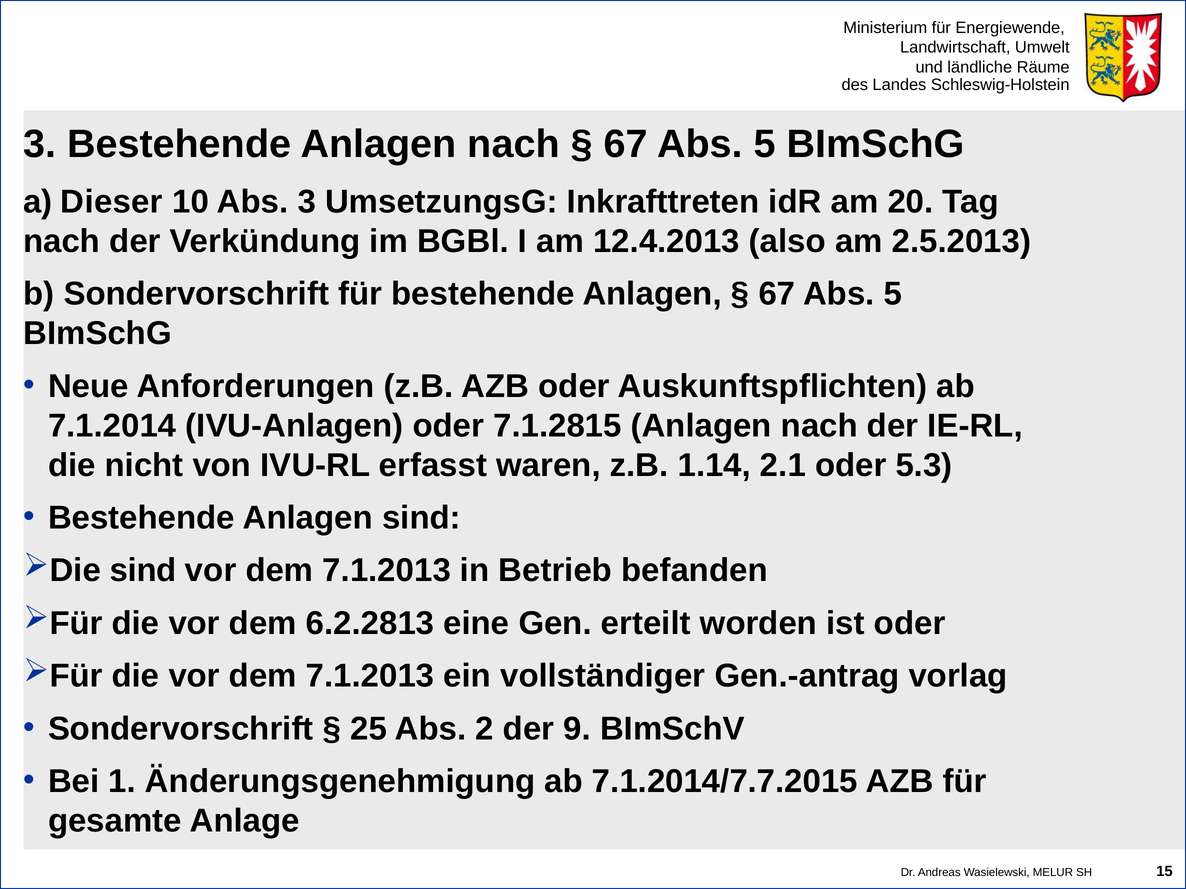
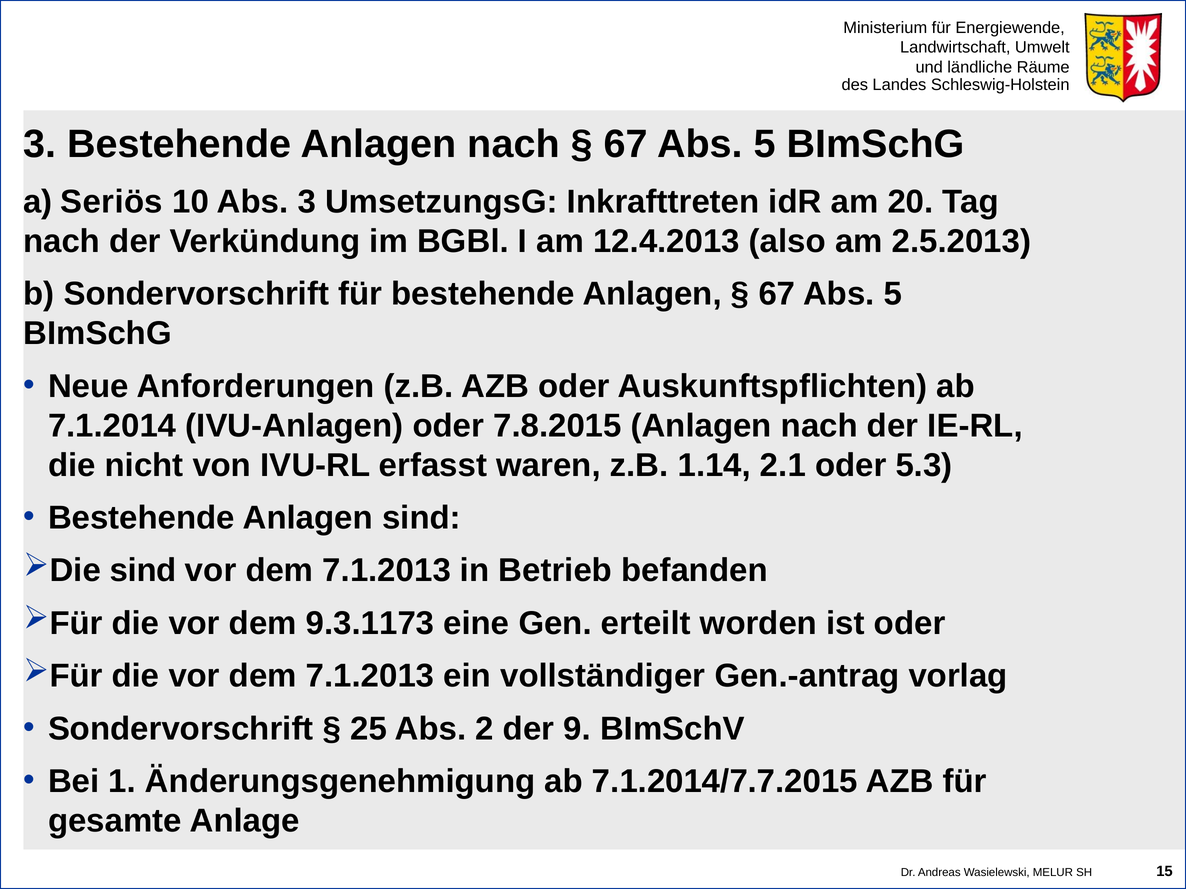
Dieser: Dieser -> Seriös (112, 202)
7.1.2815: 7.1.2815 -> 7.8.2015 (557, 426)
6.2.2813: 6.2.2813 -> 9.3.1173 (370, 624)
